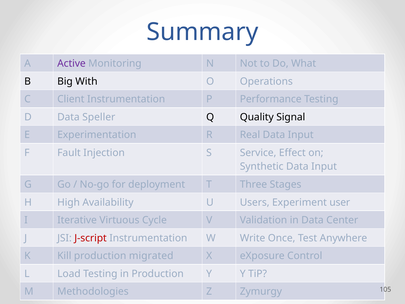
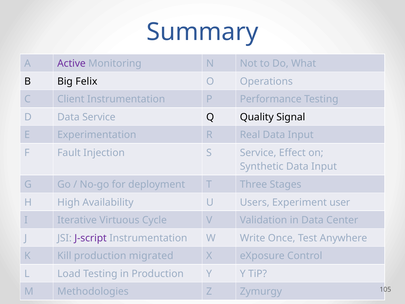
With: With -> Felix (86, 81)
Data Speller: Speller -> Service (99, 117)
J-script colour: red -> purple (91, 238)
